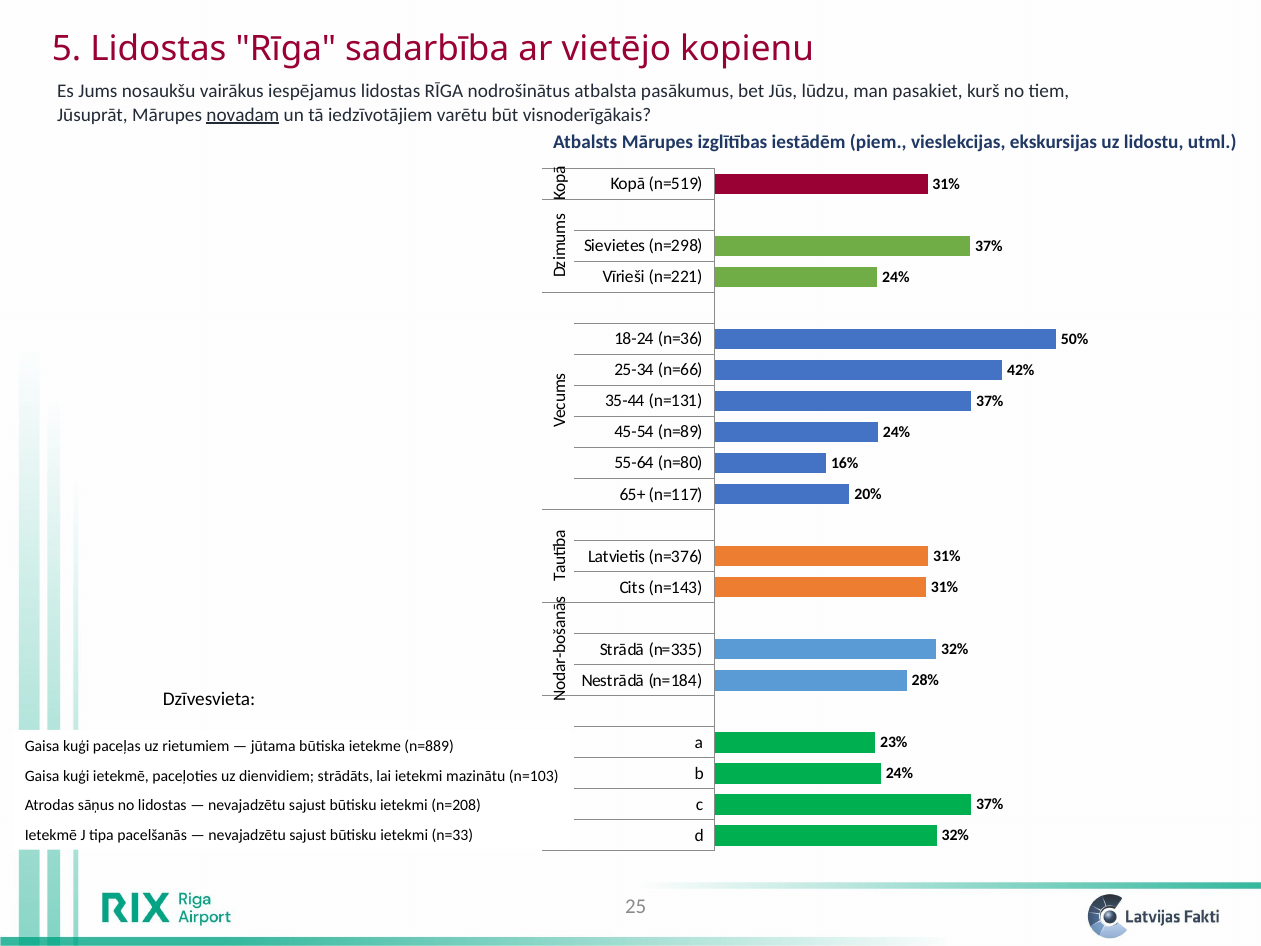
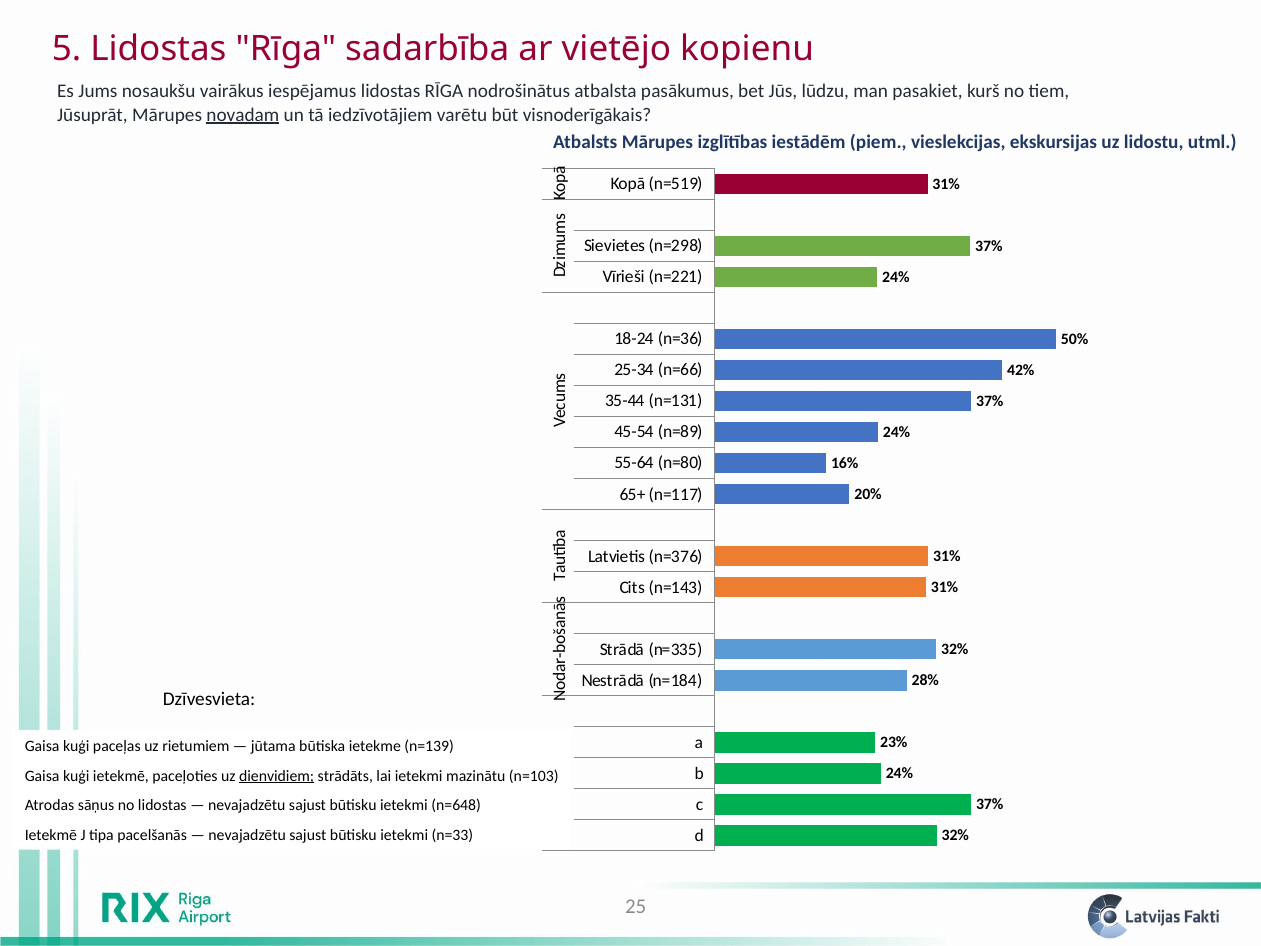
n=889: n=889 -> n=139 (429, 746)
dienvidiem underline: none -> present (277, 776)
n=208: n=208 -> n=648 (456, 805)
